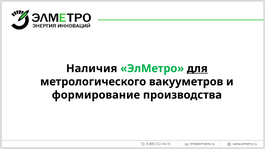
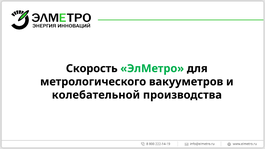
Наличия: Наличия -> Скорость (92, 69)
для underline: present -> none (197, 69)
формирование: формирование -> колебательной (96, 95)
